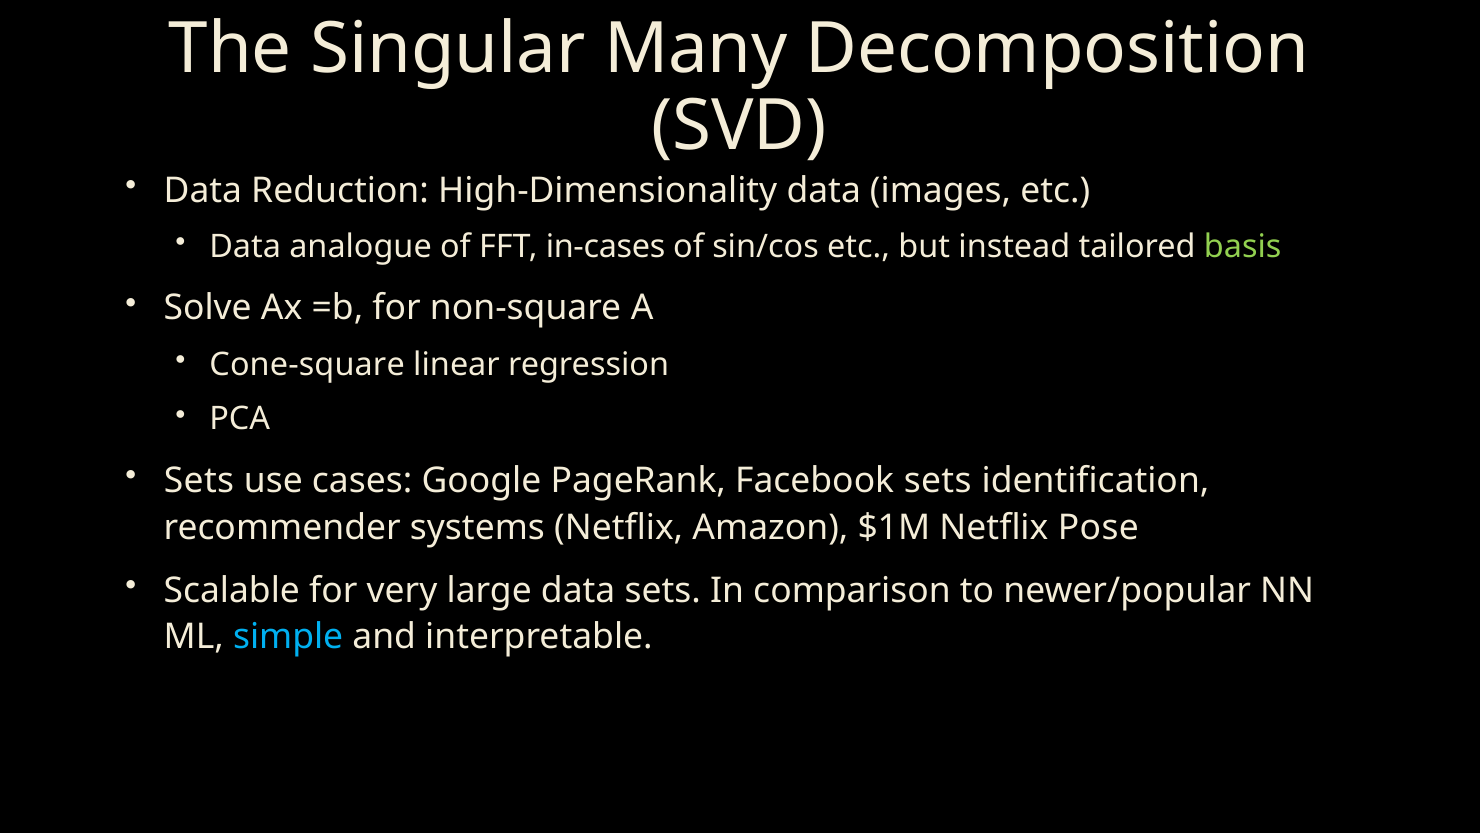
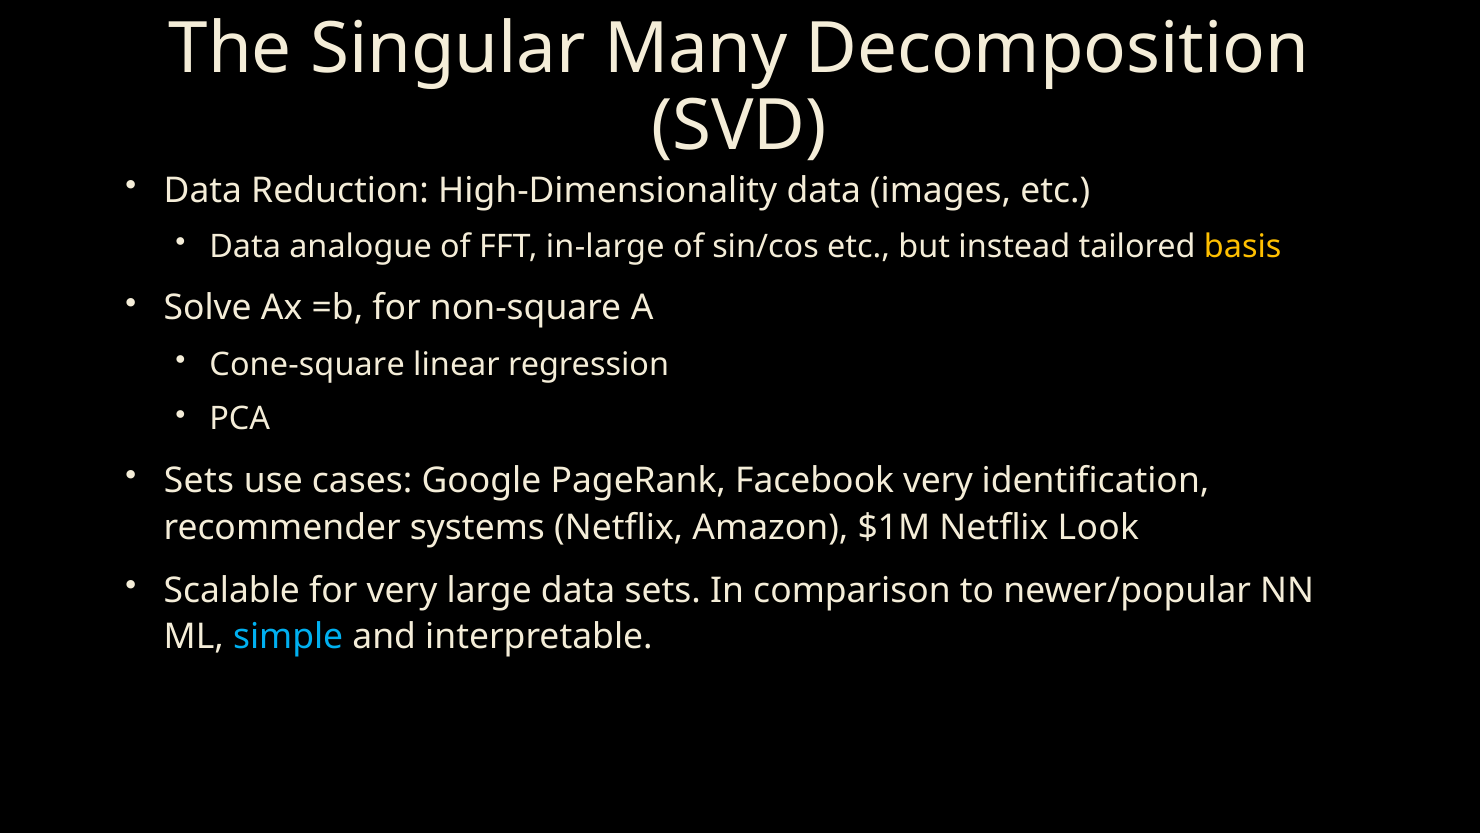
in-cases: in-cases -> in-large (605, 246)
basis colour: light green -> yellow (1243, 246)
Facebook sets: sets -> very (938, 480)
Pose: Pose -> Look (1098, 527)
